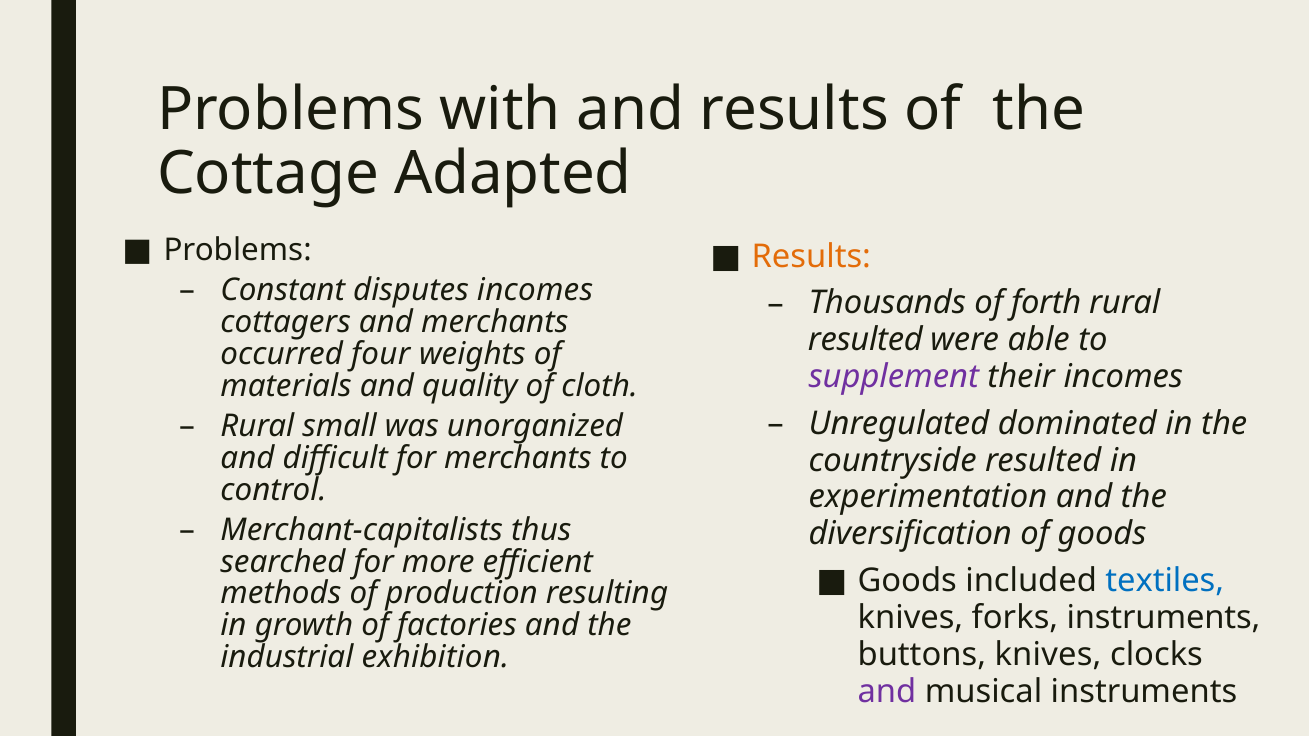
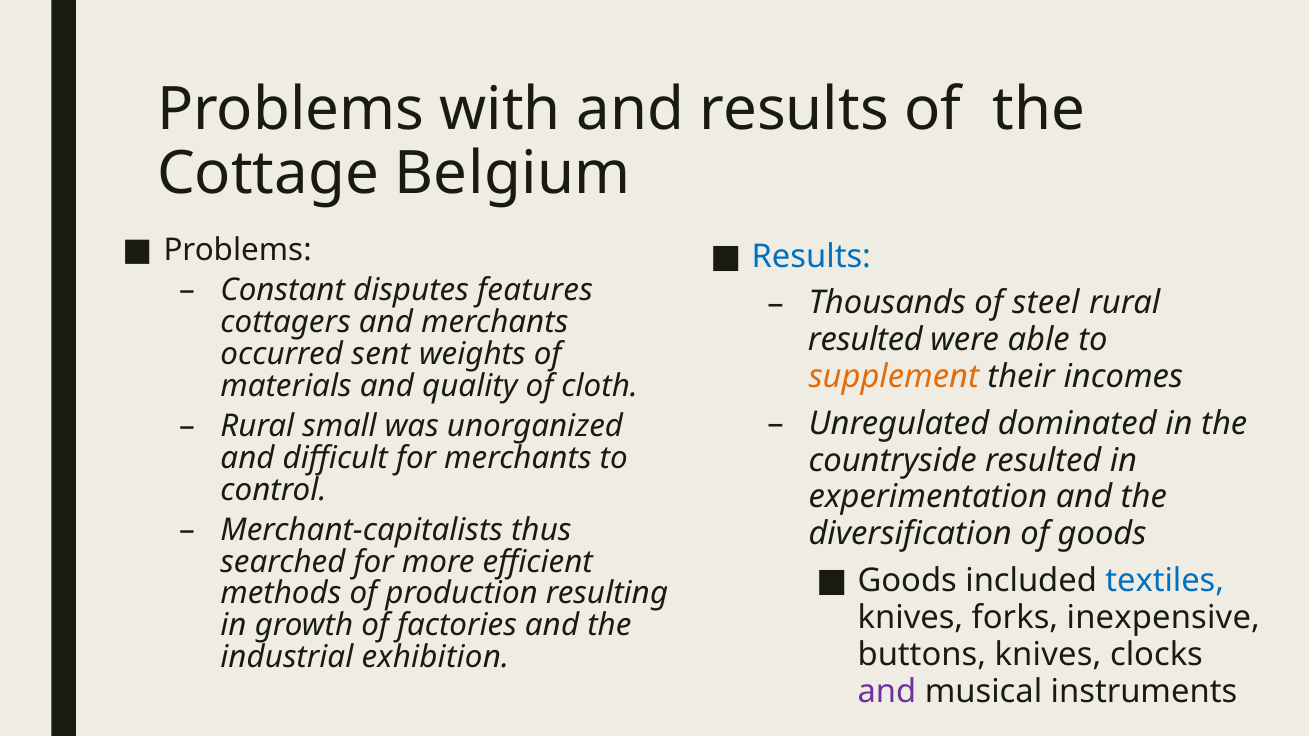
Adapted: Adapted -> Belgium (513, 174)
Results colour: orange -> blue (811, 257)
disputes incomes: incomes -> features (535, 290)
forth: forth -> steel (1046, 303)
four: four -> sent (381, 354)
supplement colour: purple -> orange (894, 377)
forks instruments: instruments -> inexpensive (1163, 618)
